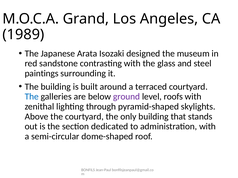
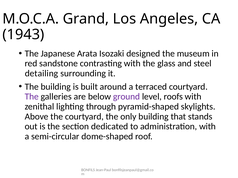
1989: 1989 -> 1943 (23, 35)
paintings: paintings -> detailing (41, 74)
The colour: blue -> purple (32, 97)
